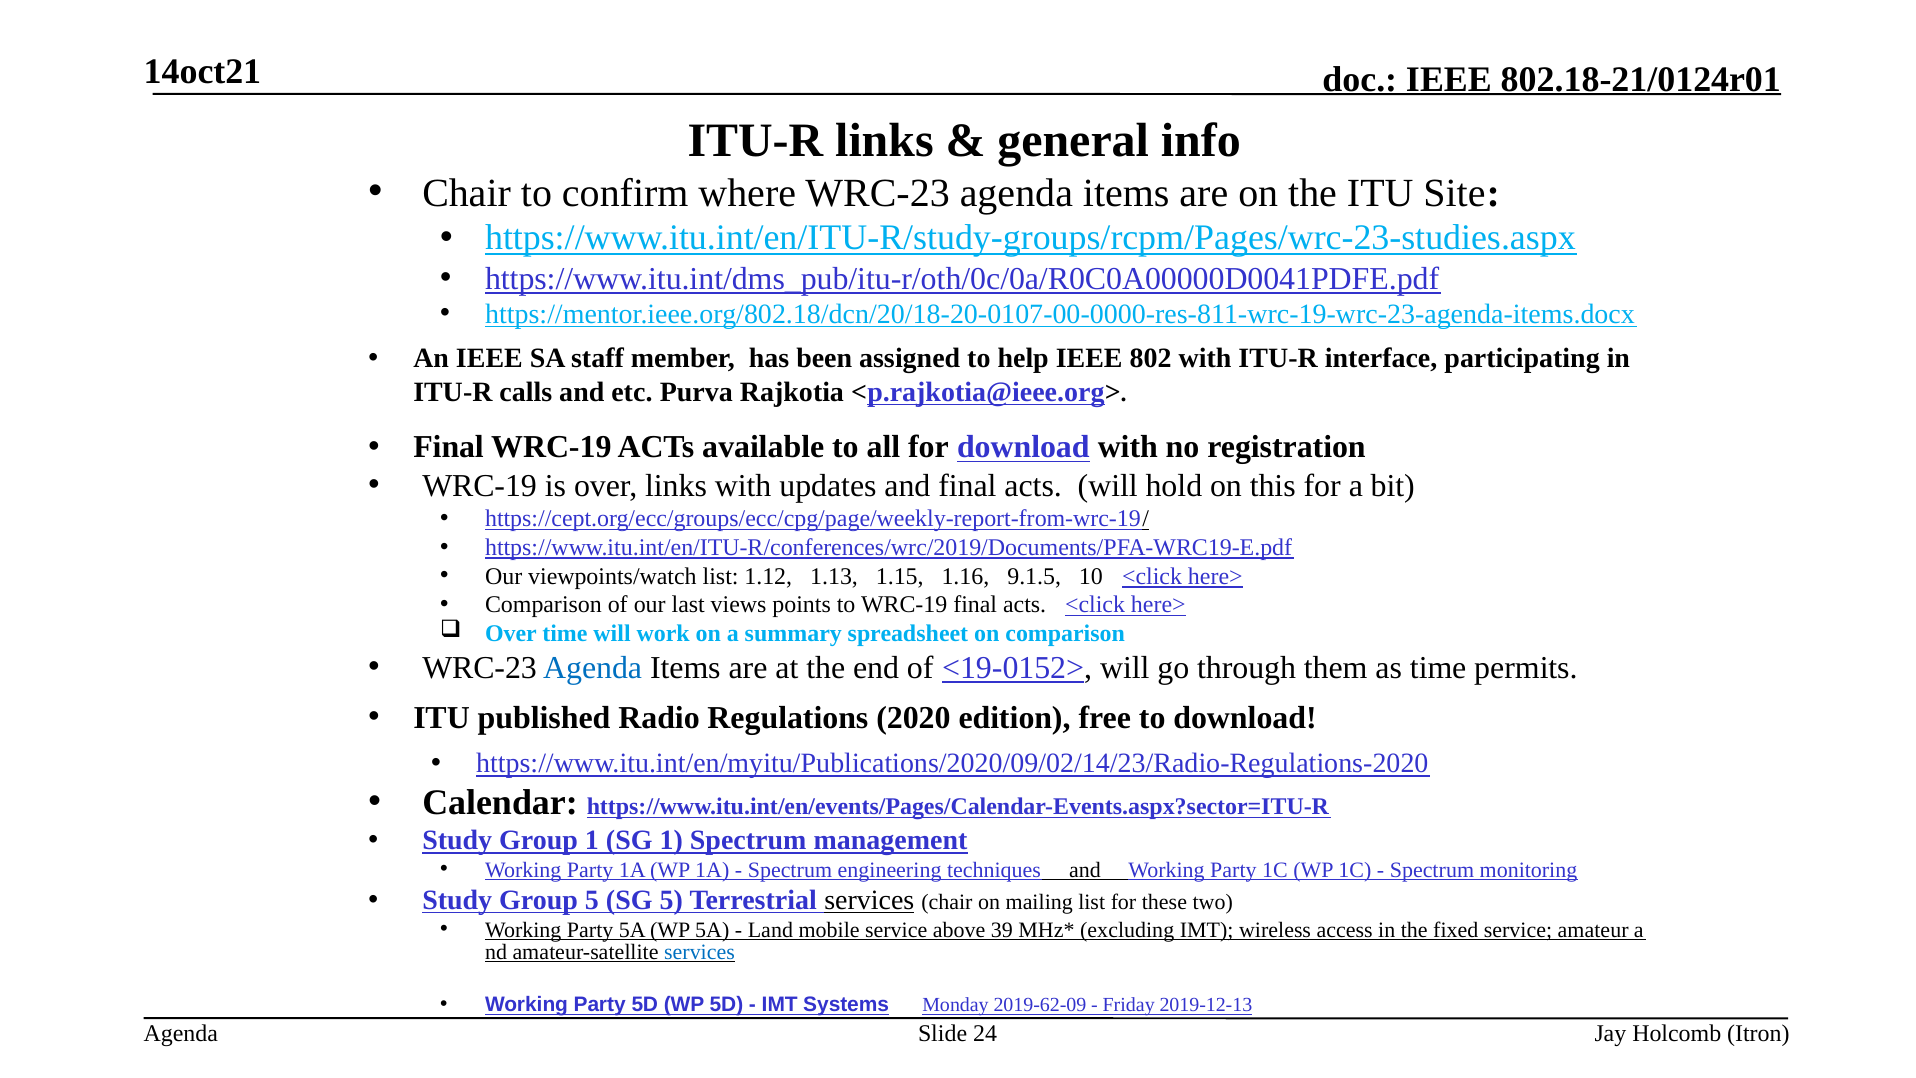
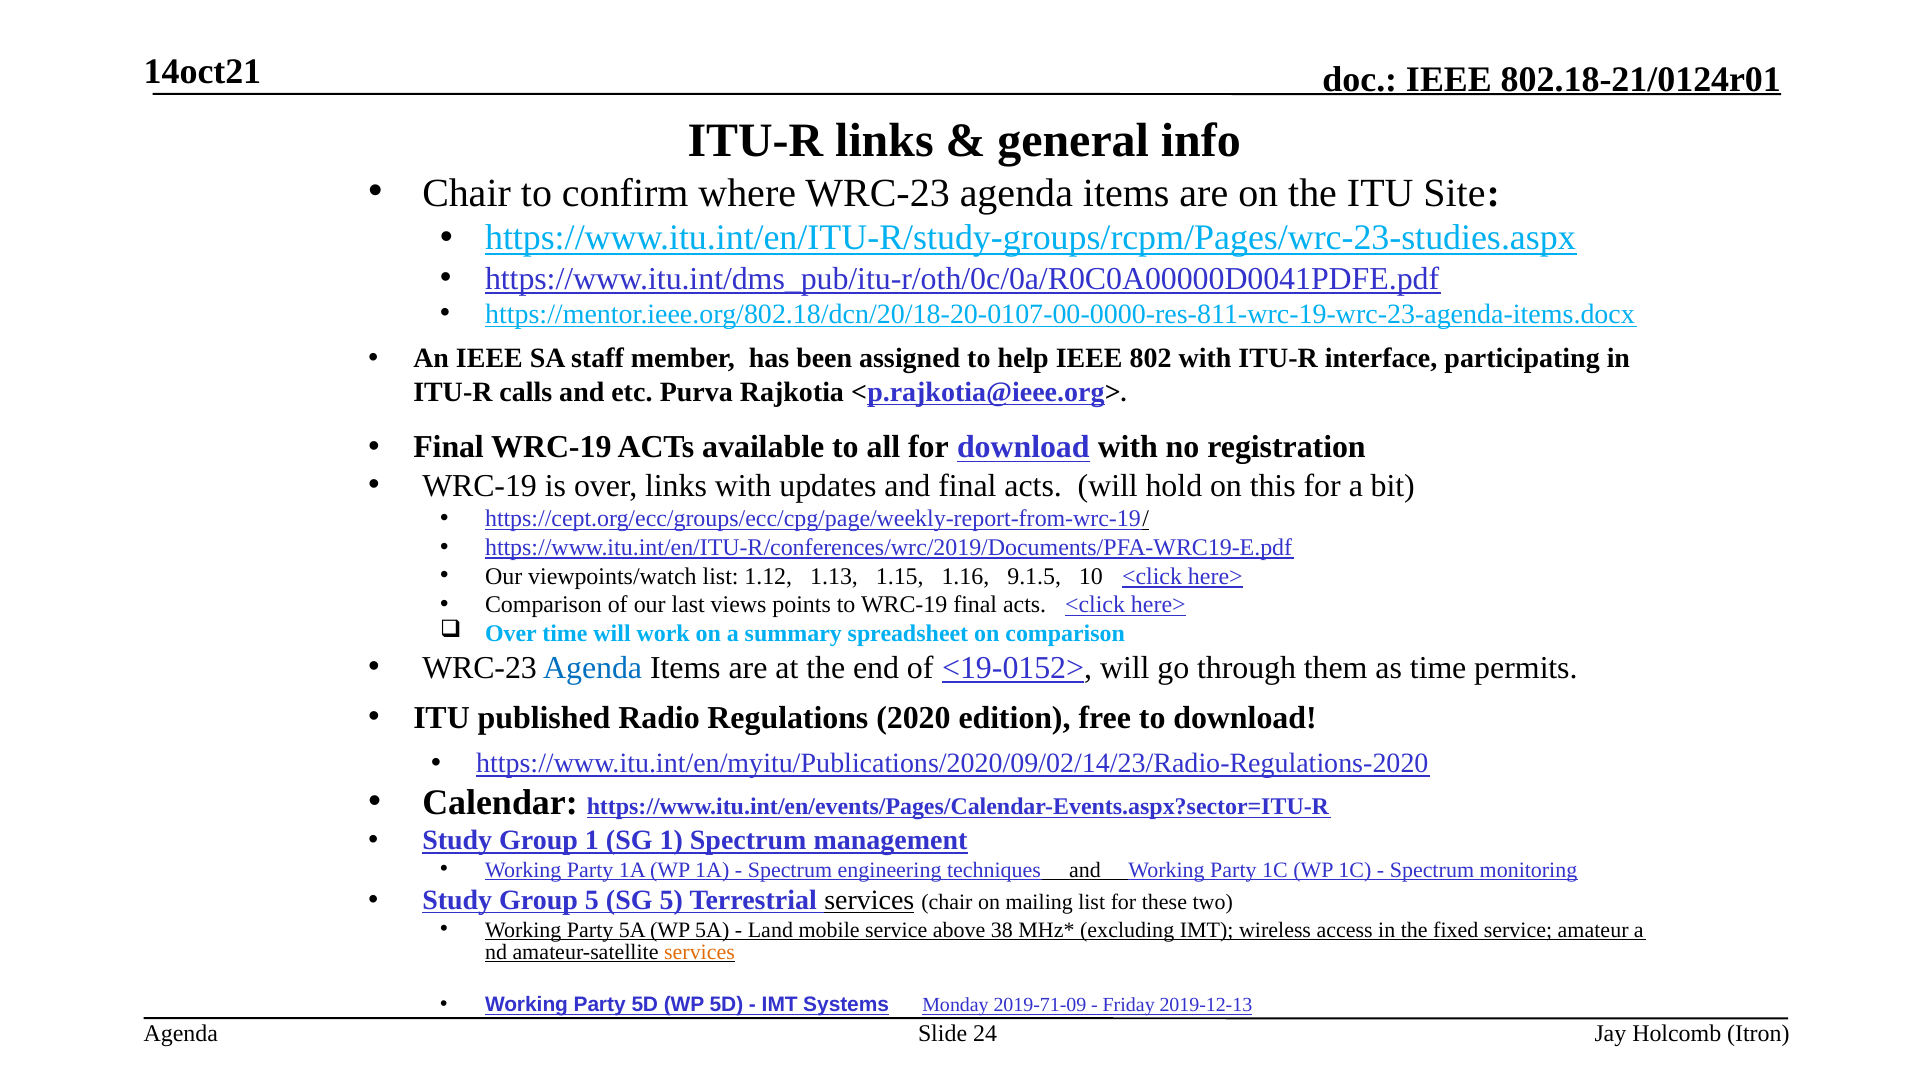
39: 39 -> 38 (1002, 930)
services colour: blue -> orange (699, 952)
2019-62-09: 2019-62-09 -> 2019-71-09 (1040, 1005)
